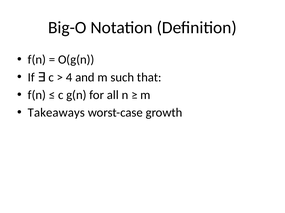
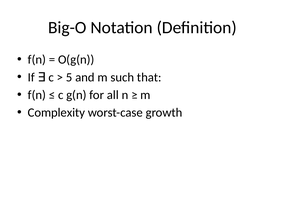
4: 4 -> 5 (69, 78)
Takeaways: Takeaways -> Complexity (56, 113)
